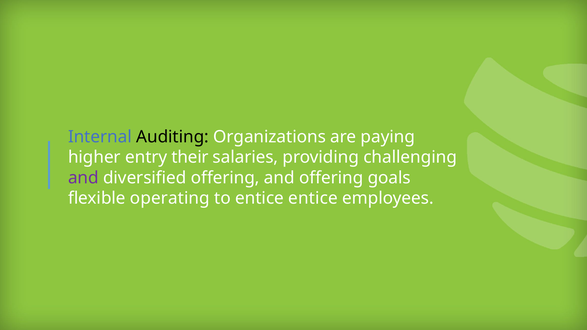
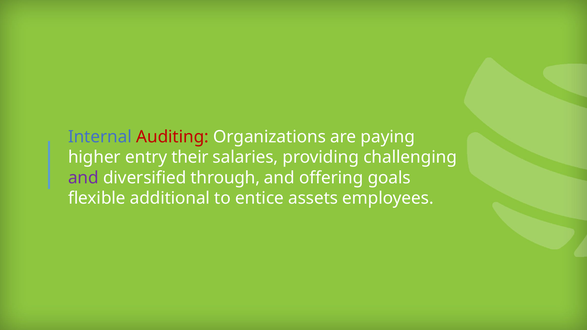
Auditing colour: black -> red (173, 137)
diversified offering: offering -> through (225, 178)
operating: operating -> additional (170, 198)
entice entice: entice -> assets (313, 198)
